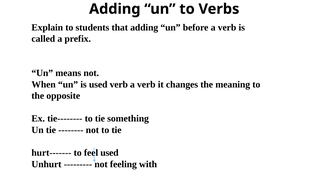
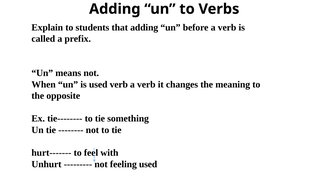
feel used: used -> with (109, 153)
feeling with: with -> used (148, 164)
